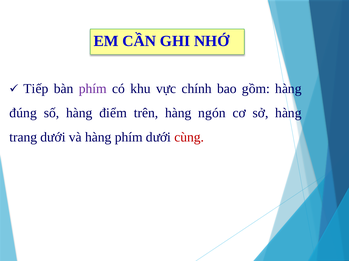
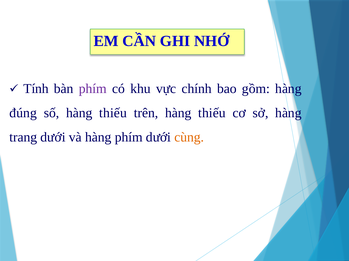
Tiếp: Tiếp -> Tính (36, 89)
số hàng điểm: điểm -> thiếu (113, 113)
trên hàng ngón: ngón -> thiếu (212, 113)
cùng colour: red -> orange (189, 138)
